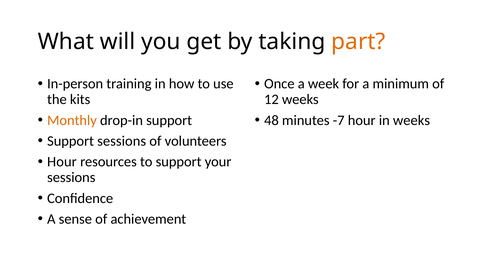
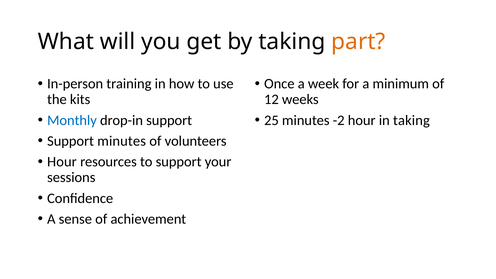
Monthly colour: orange -> blue (72, 120)
48: 48 -> 25 (271, 120)
-7: -7 -> -2 (339, 120)
in weeks: weeks -> taking (411, 120)
Support sessions: sessions -> minutes (122, 141)
